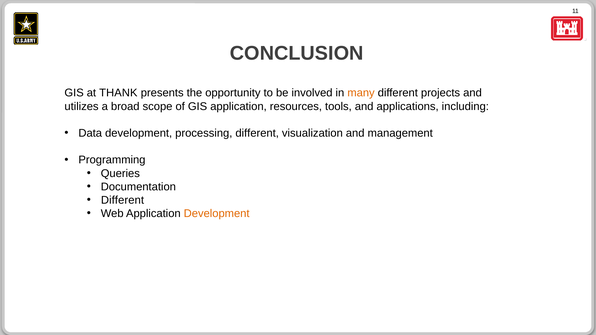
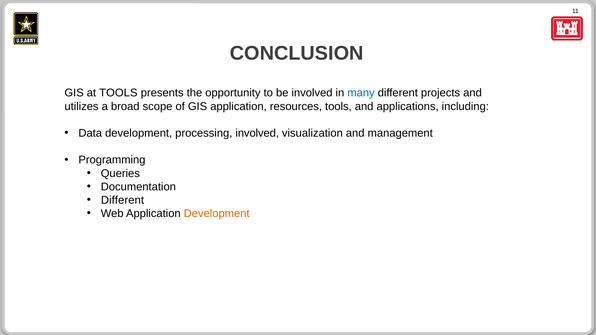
at THANK: THANK -> TOOLS (118, 93)
many colour: orange -> blue (361, 93)
processing different: different -> involved (257, 133)
